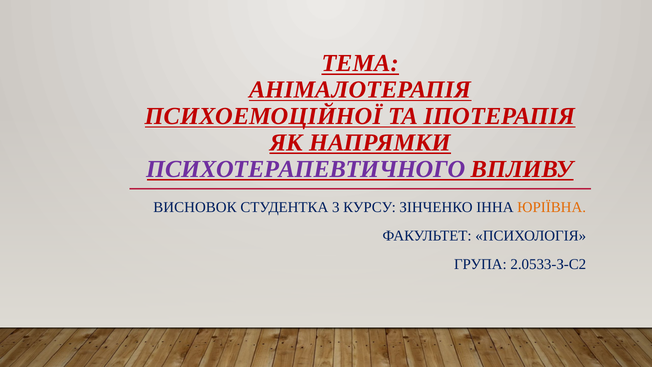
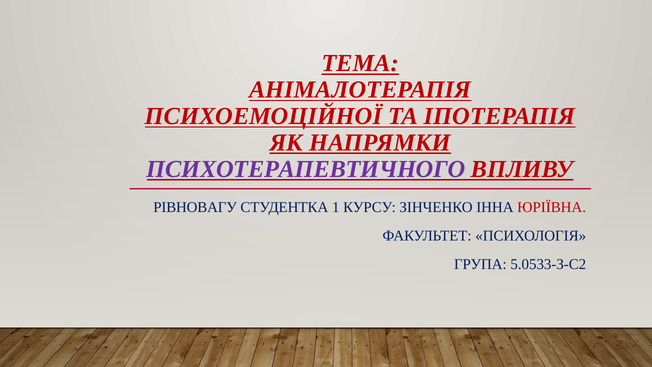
ВИСНОВОК: ВИСНОВОК -> РІВНОВАГУ (195, 207)
3: 3 -> 1 (336, 207)
ЮРІЇВНА colour: orange -> red (552, 207)
2.0533-З-С2: 2.0533-З-С2 -> 5.0533-З-С2 (548, 264)
